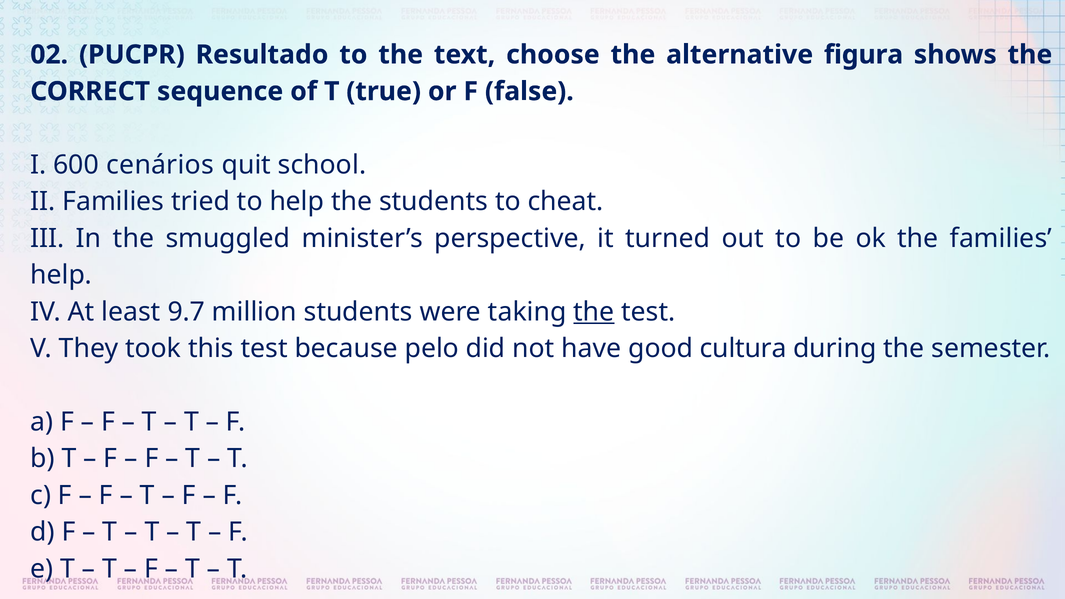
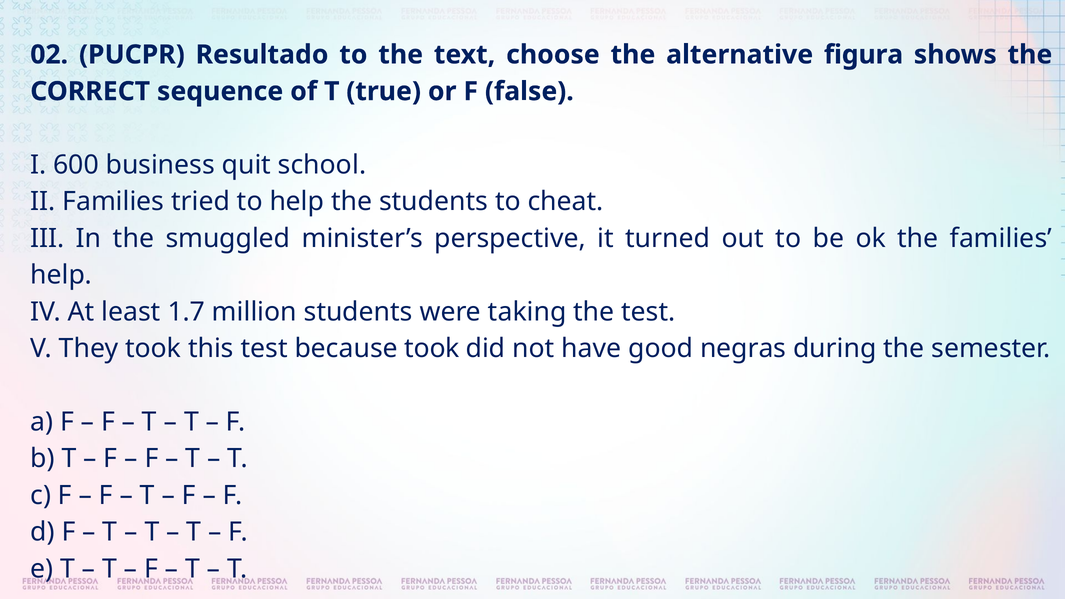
cenários: cenários -> business (160, 165)
9.7: 9.7 -> 1.7 (186, 312)
the underline: present -> none (594, 312)
because pelo: pelo -> took (432, 349)
cultura: cultura -> negras (743, 349)
